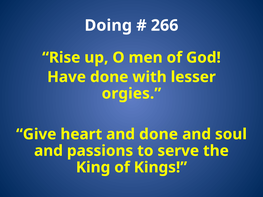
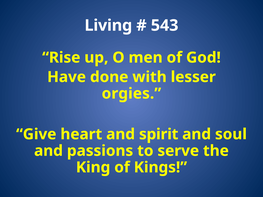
Doing: Doing -> Living (108, 25)
266: 266 -> 543 (165, 25)
and done: done -> spirit (159, 134)
